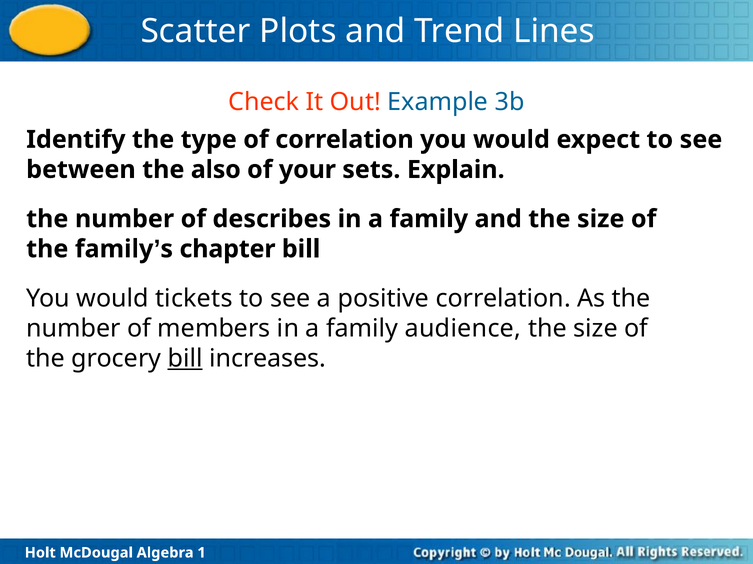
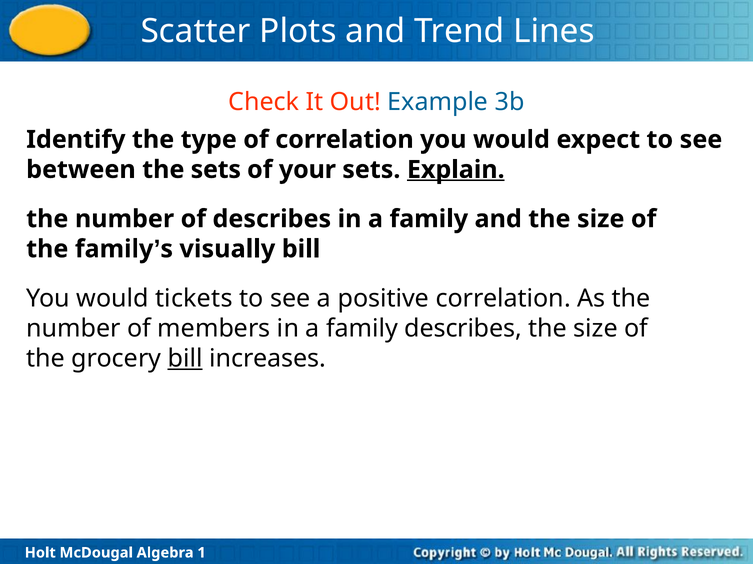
the also: also -> sets (216, 170)
Explain underline: none -> present (456, 170)
chapter: chapter -> visually (227, 249)
family audience: audience -> describes (463, 329)
